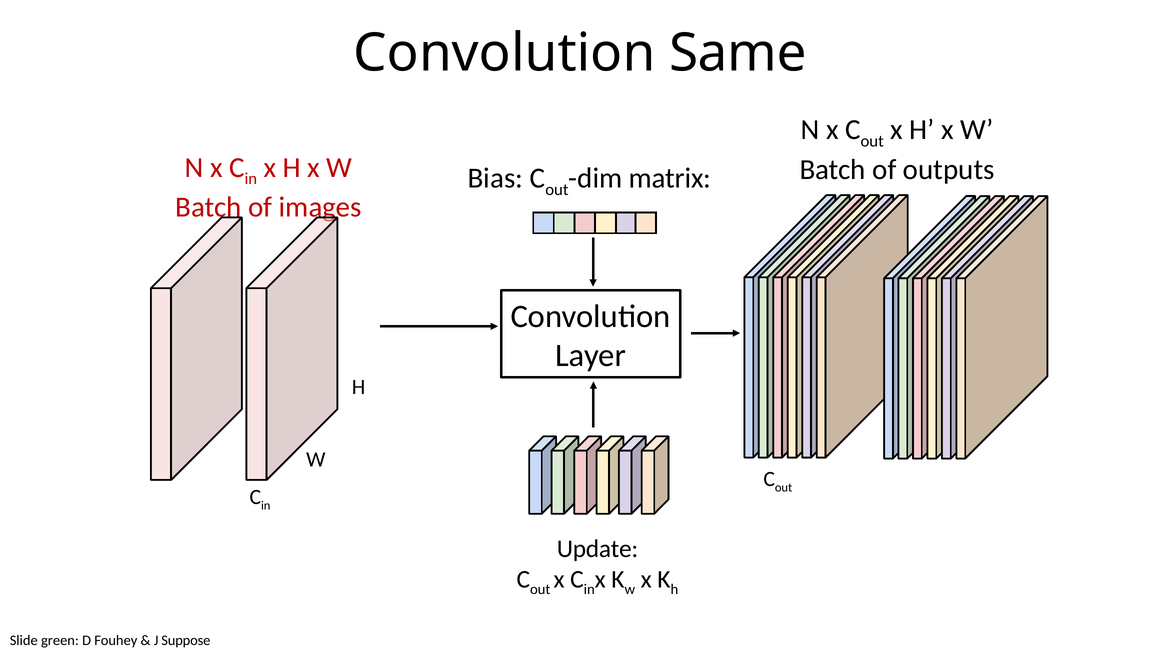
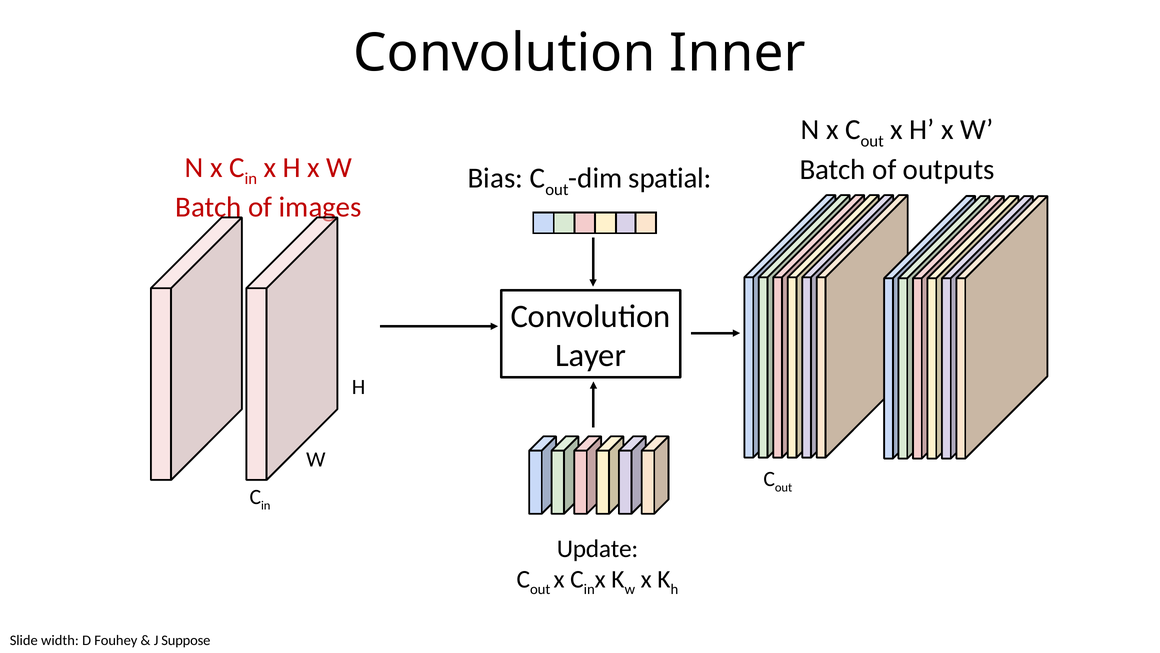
Same: Same -> Inner (738, 53)
matrix: matrix -> spatial (670, 178)
green: green -> width (60, 640)
